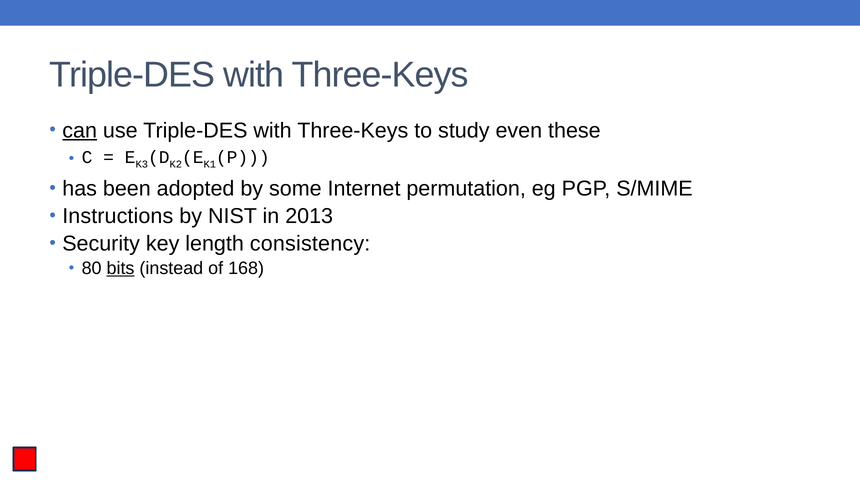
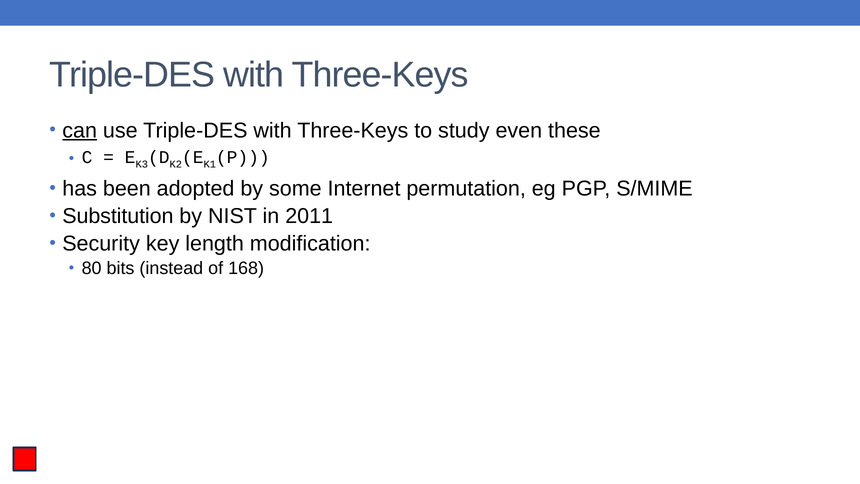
Instructions: Instructions -> Substitution (118, 216)
2013: 2013 -> 2011 (309, 216)
consistency: consistency -> modification (310, 243)
bits underline: present -> none (121, 268)
